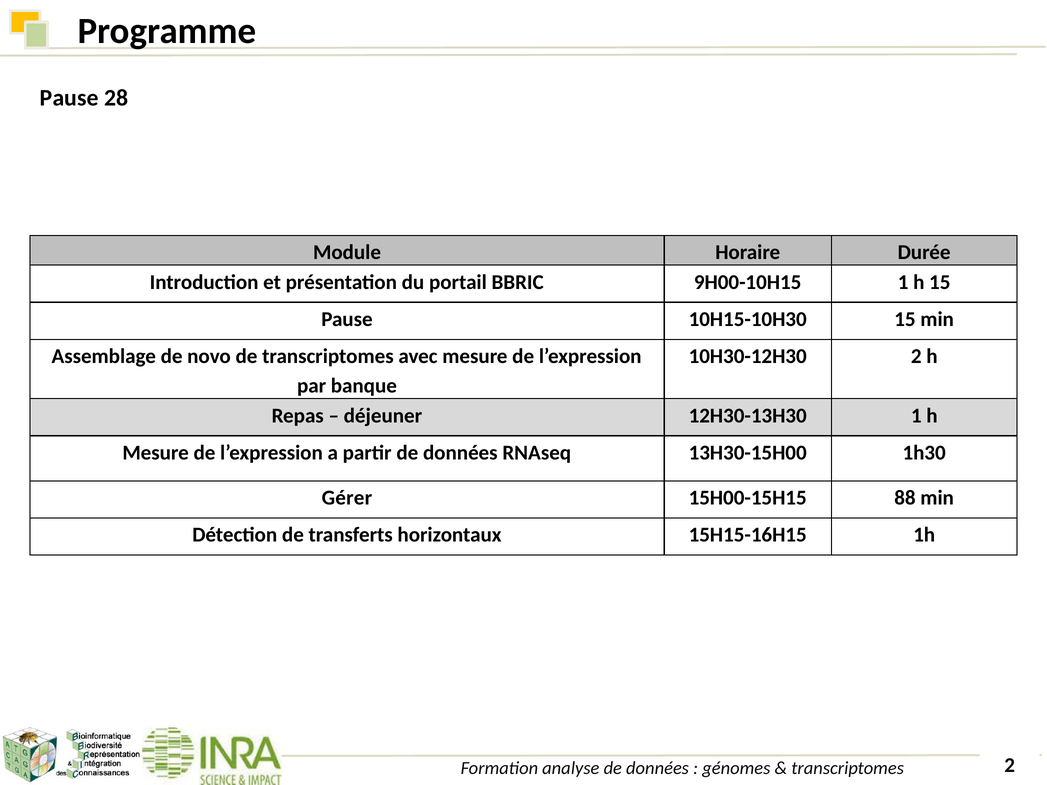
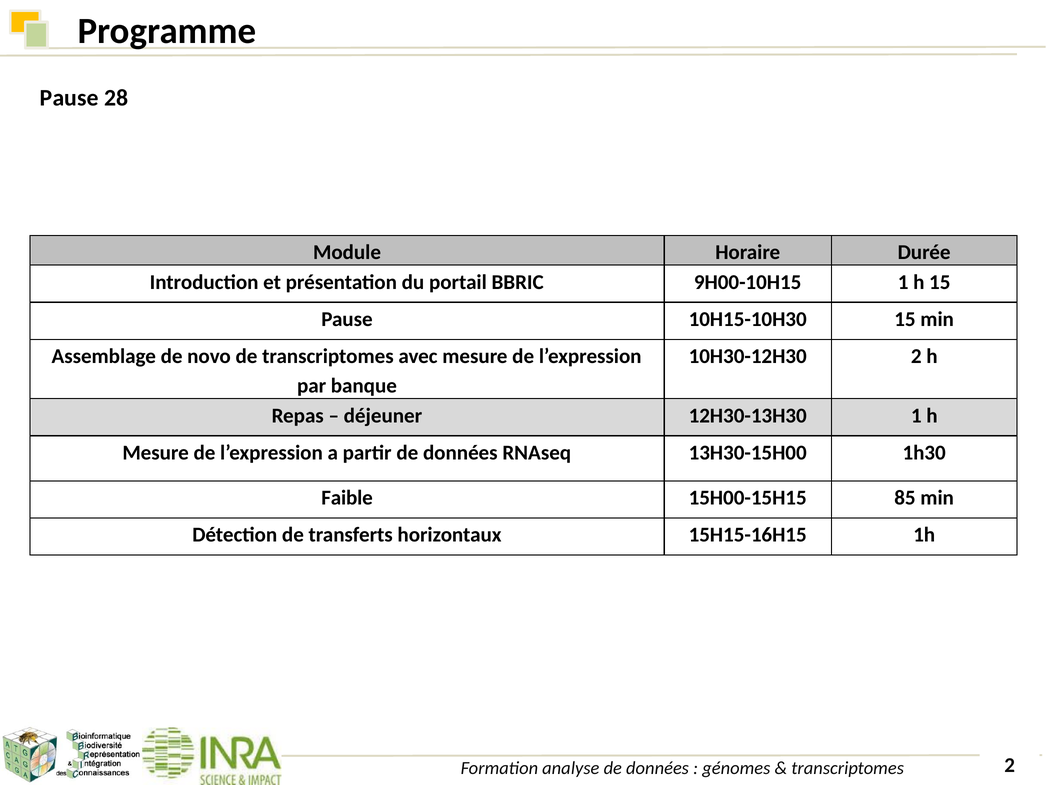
Gérer: Gérer -> Faible (347, 498)
88: 88 -> 85 (905, 498)
